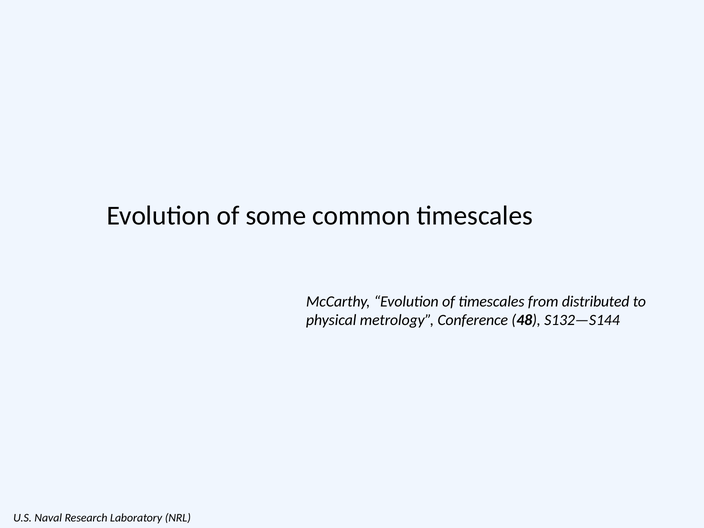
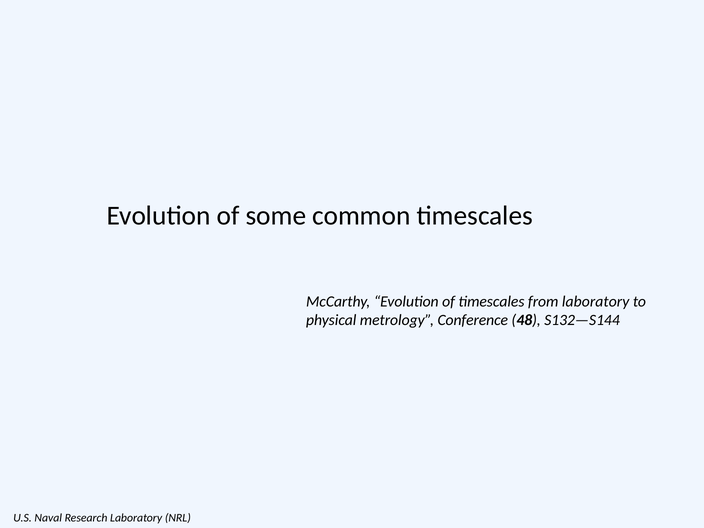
from distributed: distributed -> laboratory (596, 301)
